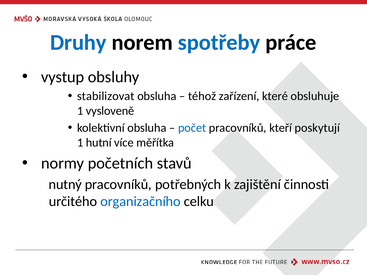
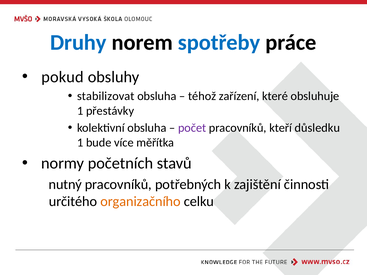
vystup: vystup -> pokud (63, 77)
vysloveně: vysloveně -> přestávky (110, 111)
počet colour: blue -> purple (192, 128)
poskytují: poskytují -> důsledku (317, 128)
hutní: hutní -> bude (99, 143)
organizačního colour: blue -> orange (140, 202)
